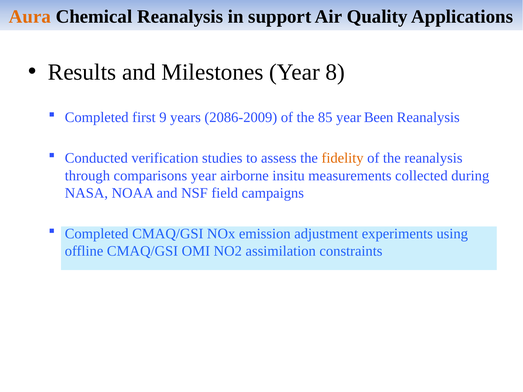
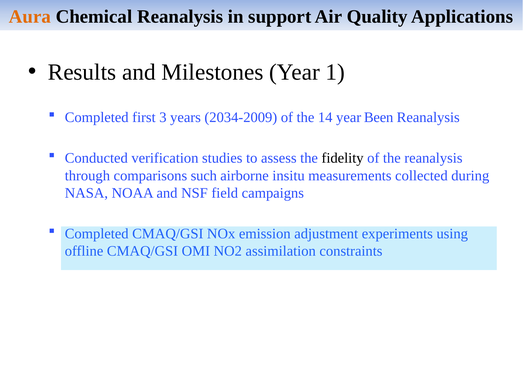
8: 8 -> 1 (335, 72)
9: 9 -> 3 (163, 117)
2086-2009: 2086-2009 -> 2034-2009 (241, 117)
85: 85 -> 14 (325, 117)
fidelity colour: orange -> black (343, 158)
comparisons year: year -> such (204, 176)
